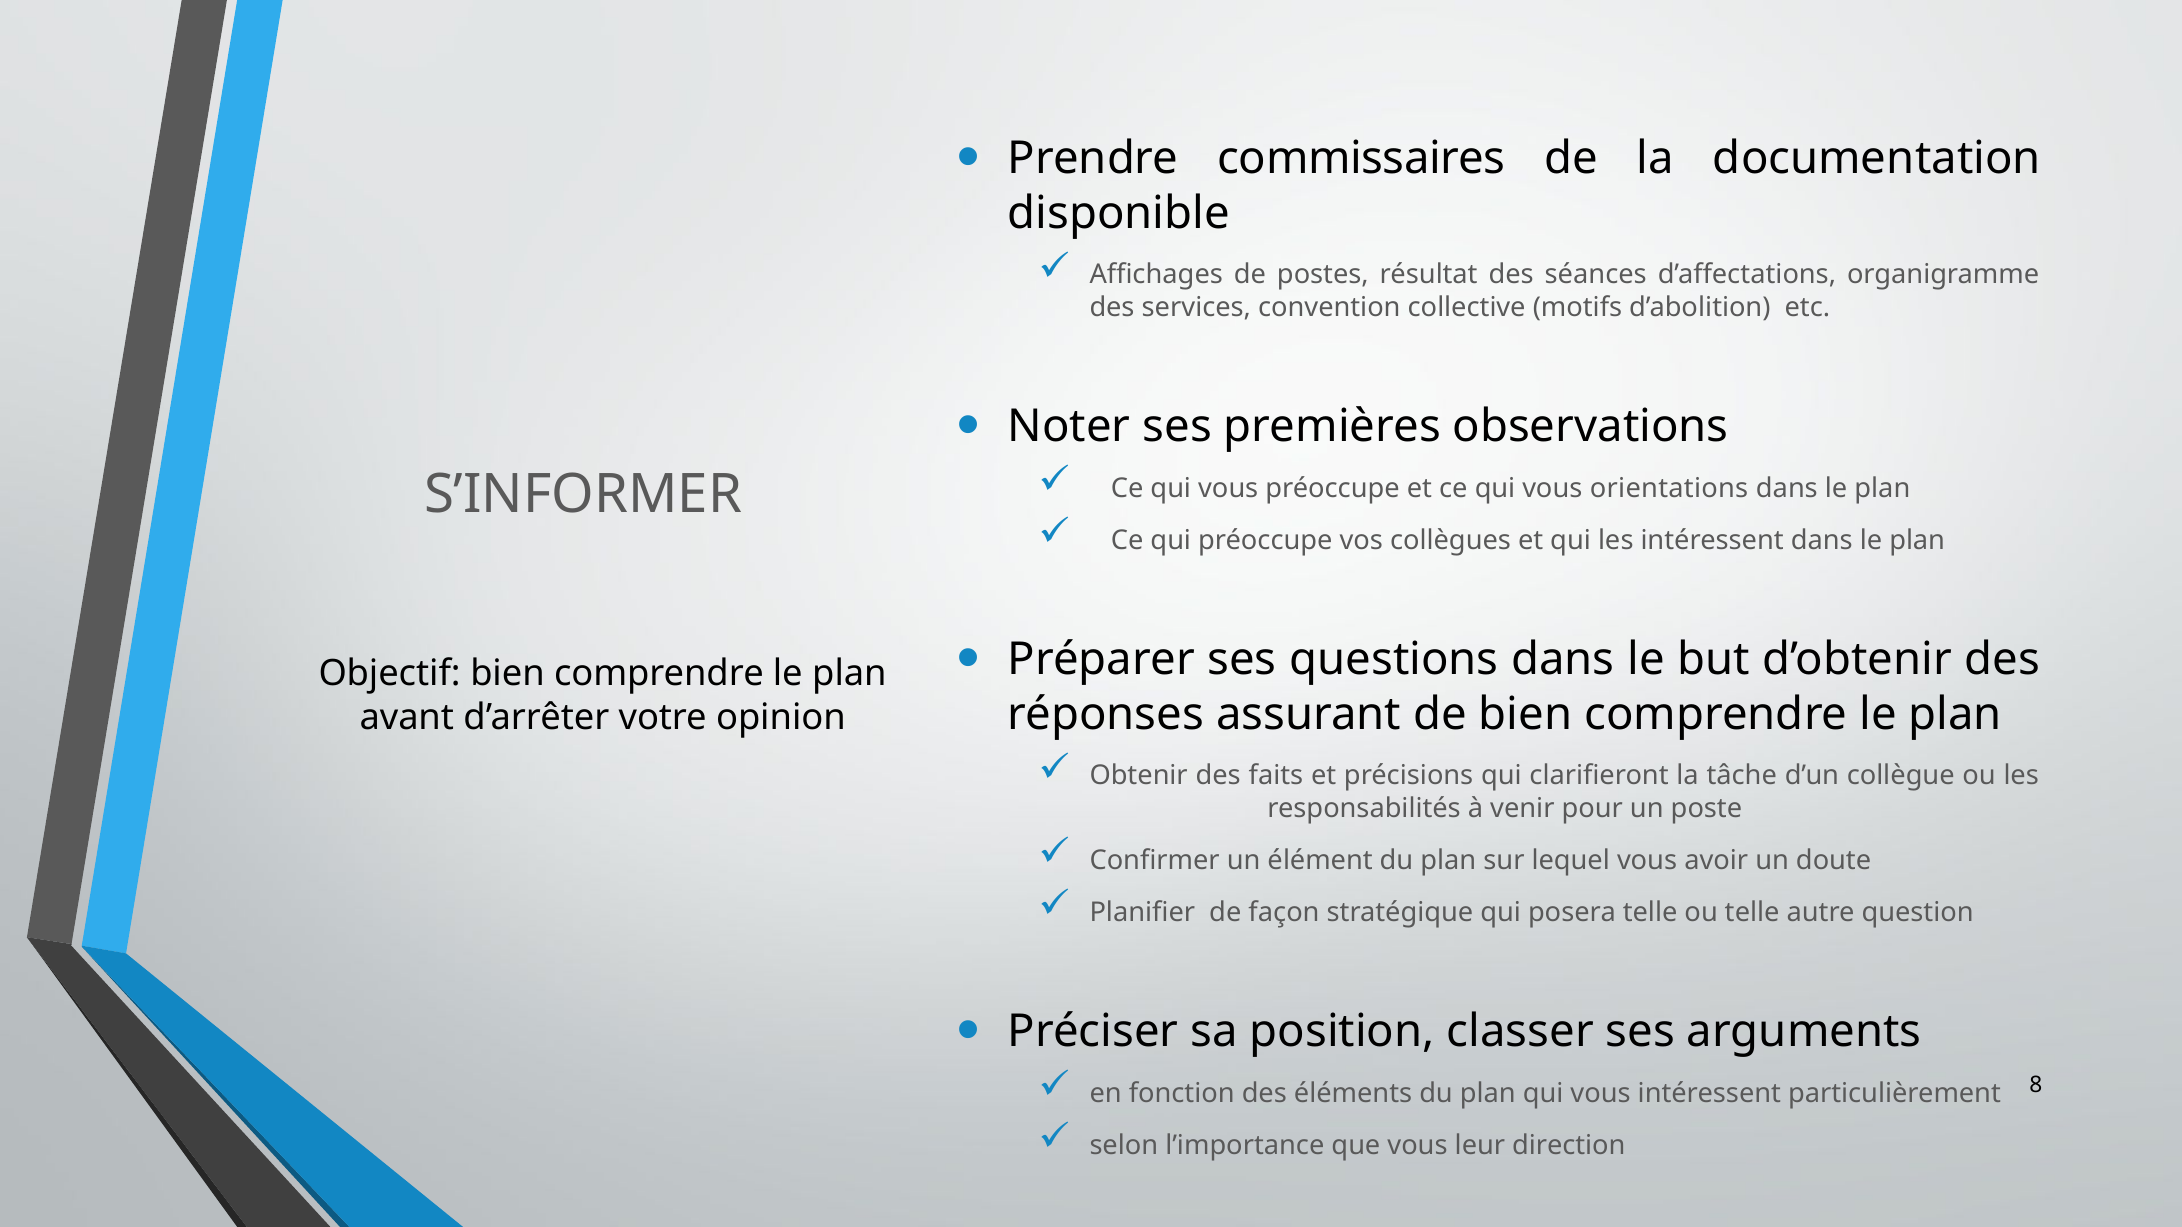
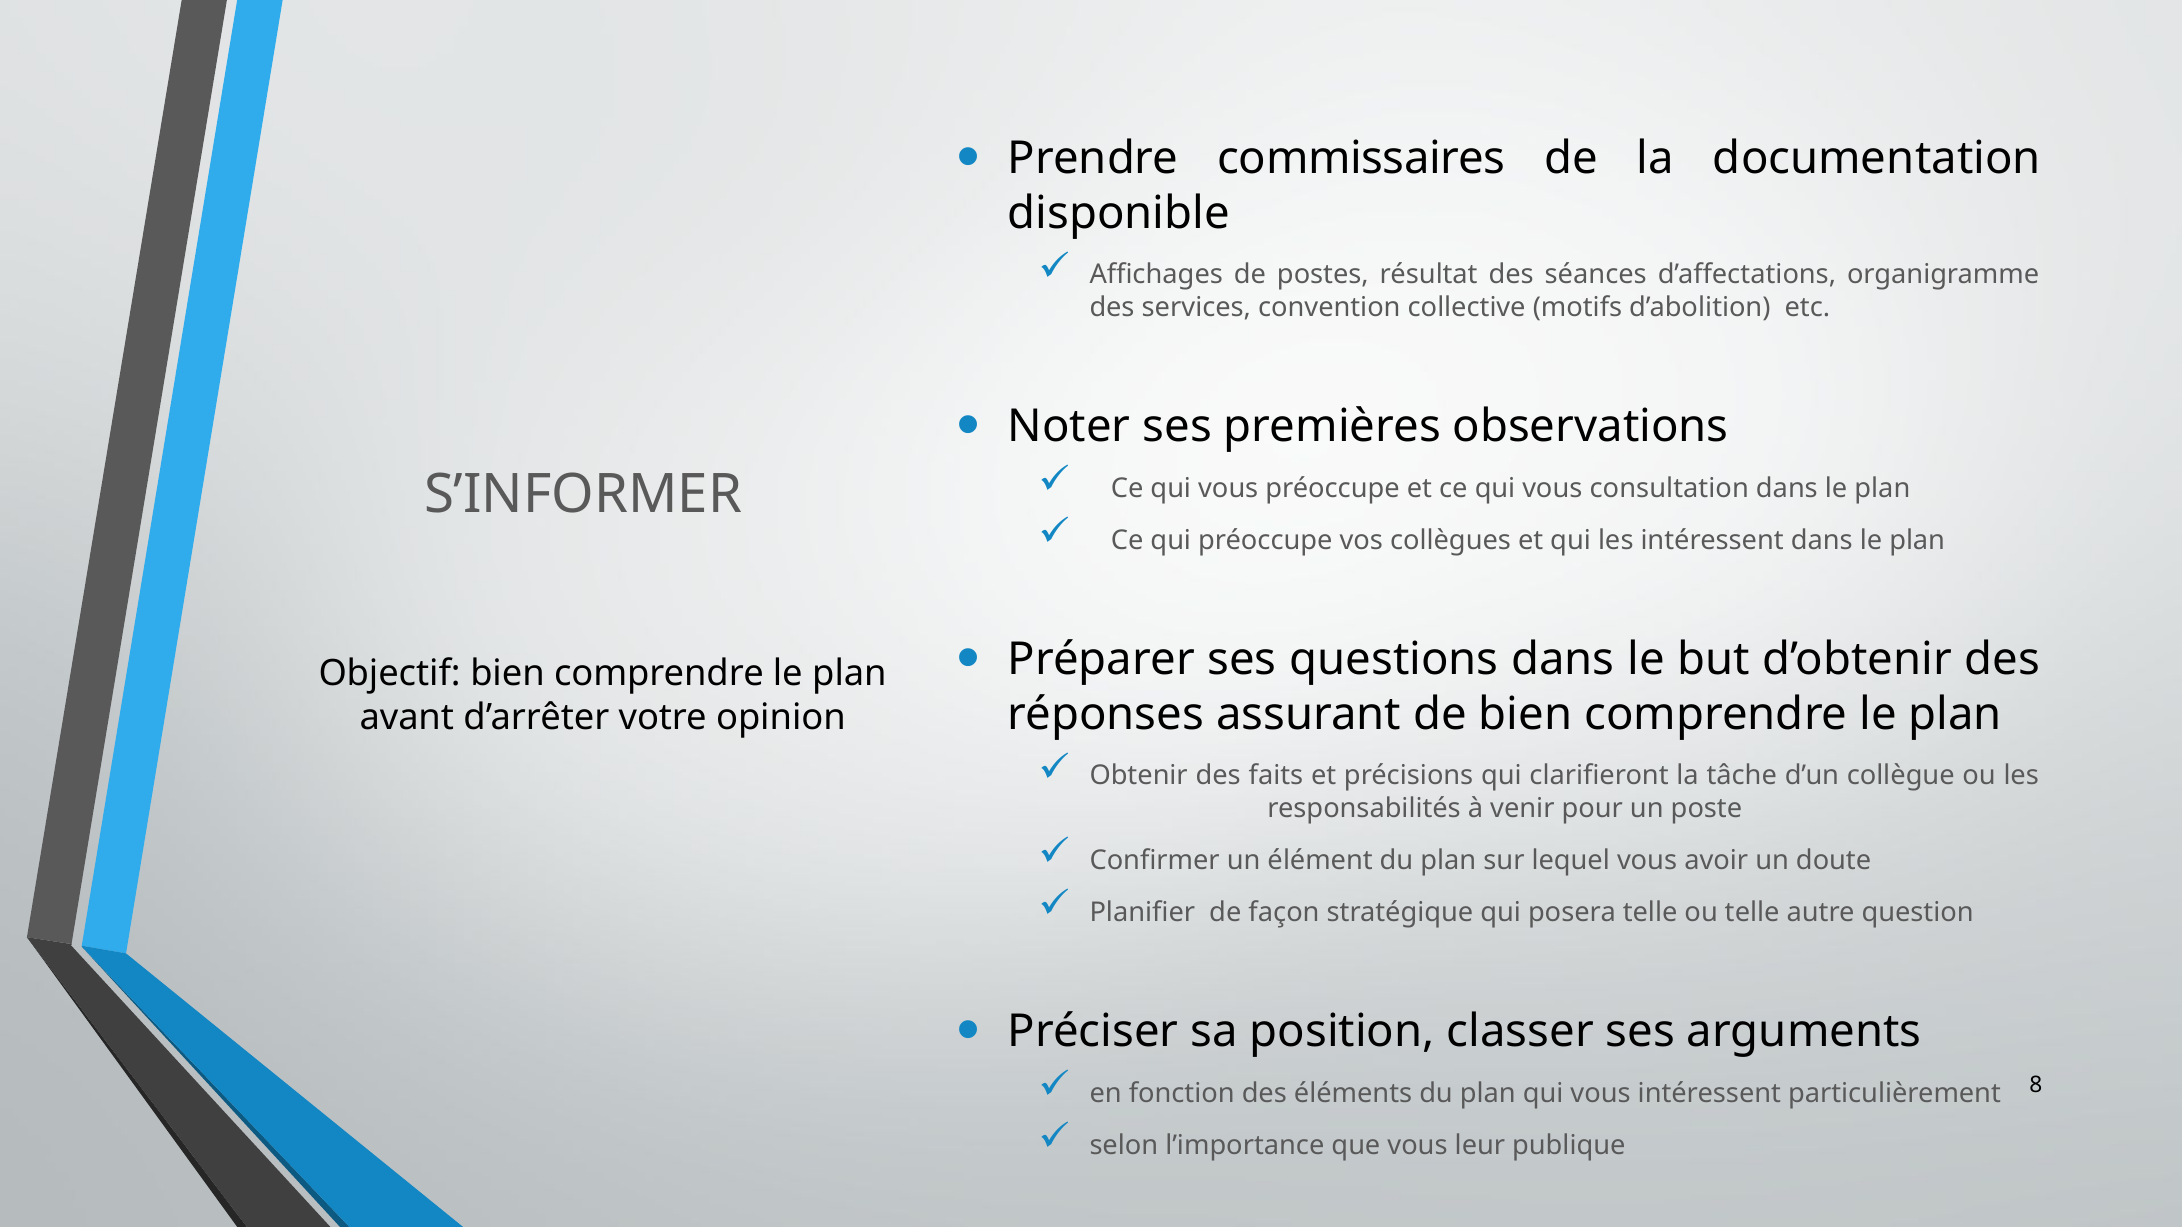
orientations: orientations -> consultation (1669, 488)
direction: direction -> publique (1569, 1146)
